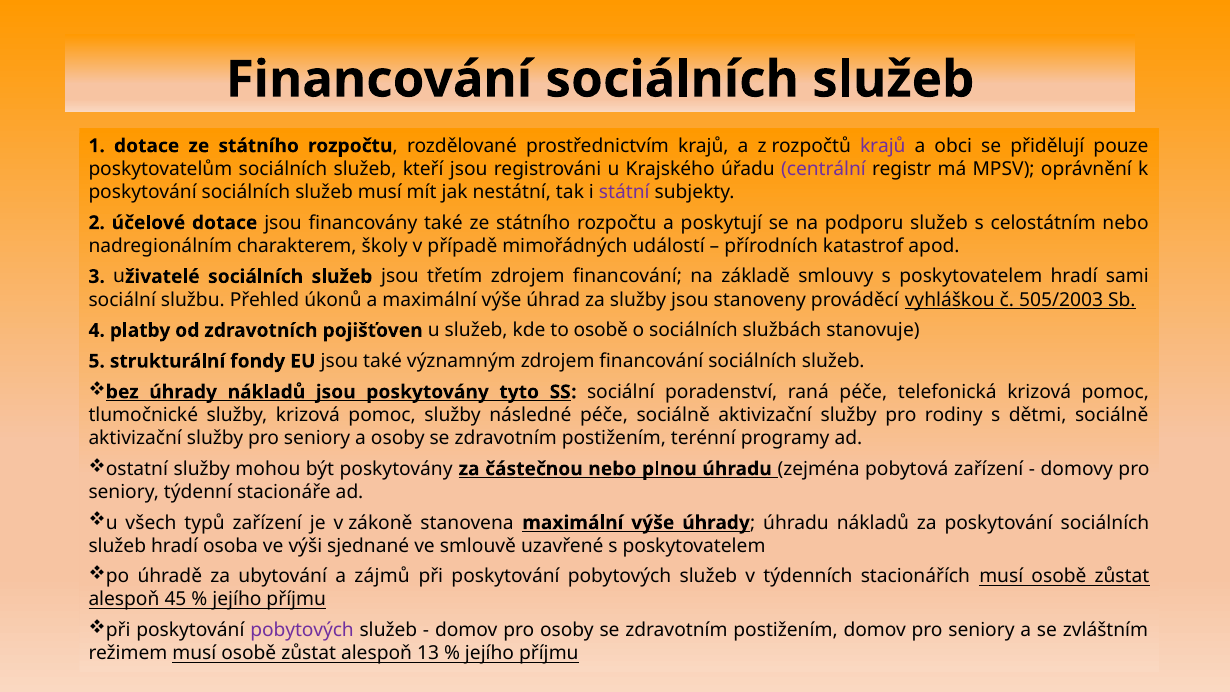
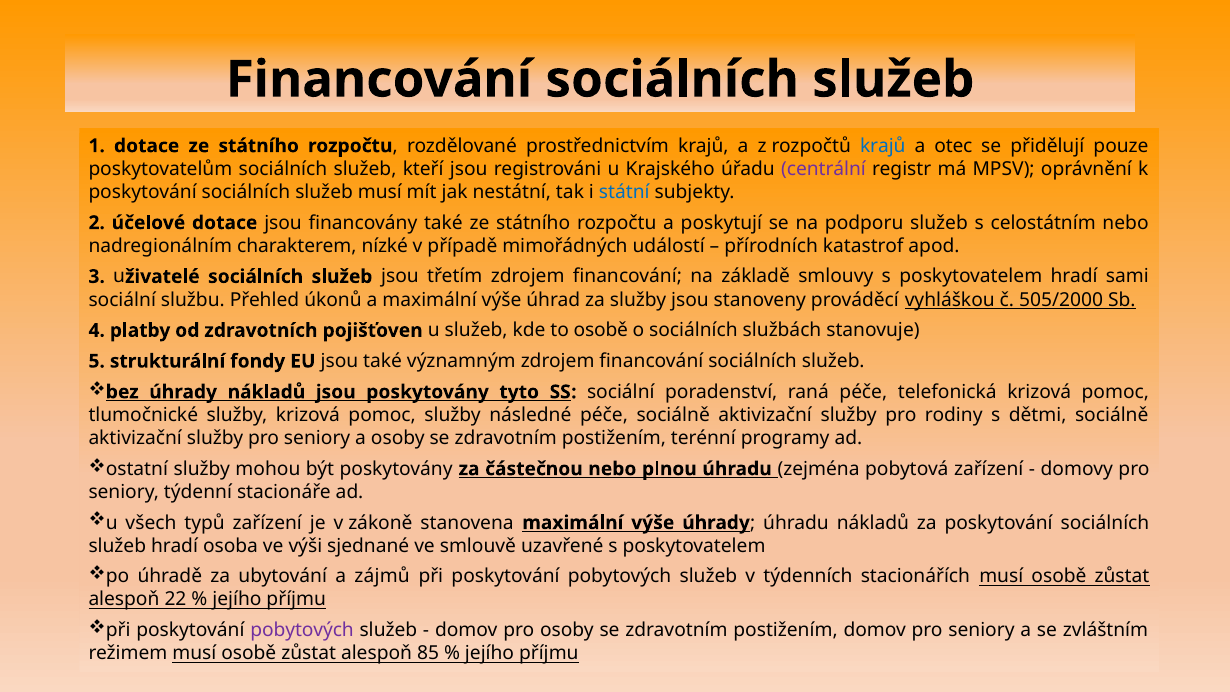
krajů colour: purple -> blue (883, 146)
obci: obci -> otec (953, 146)
státní colour: purple -> blue (624, 192)
školy: školy -> nízké (385, 246)
505/2003: 505/2003 -> 505/2000 (1061, 300)
45: 45 -> 22 (175, 599)
13: 13 -> 85 (428, 653)
